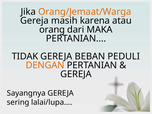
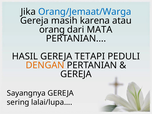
Orang/Jemaat/Warga colour: orange -> blue (85, 12)
MAKA: MAKA -> MATA (100, 30)
TIDAK: TIDAK -> HASIL (25, 56)
BEBAN: BEBAN -> TETAPI (90, 56)
